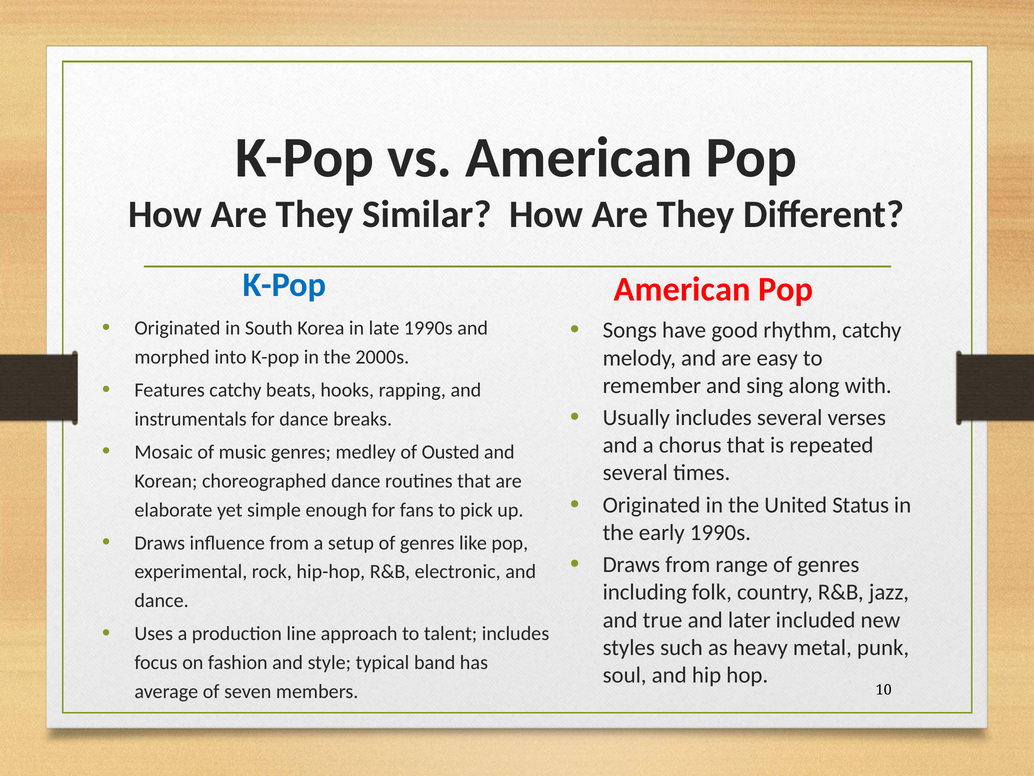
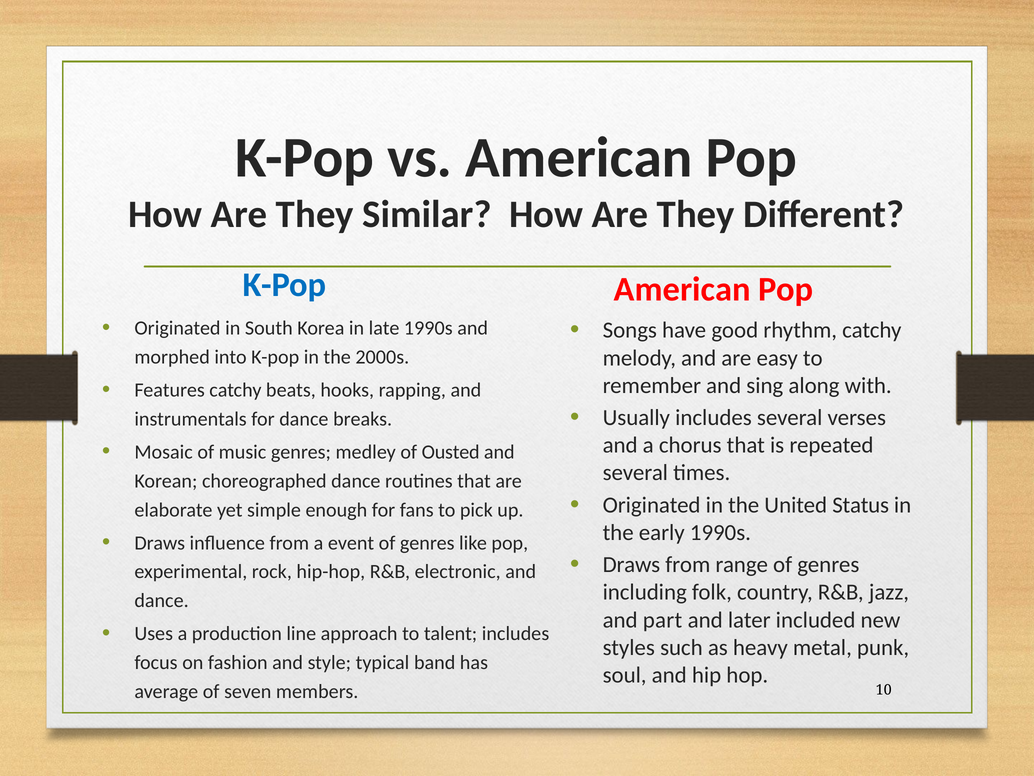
setup: setup -> event (351, 543)
true: true -> part (663, 620)
